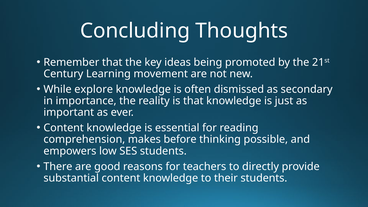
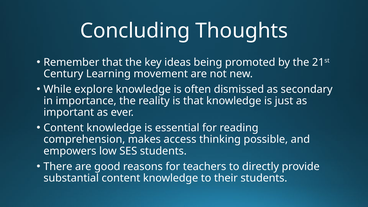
before: before -> access (180, 139)
